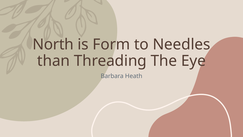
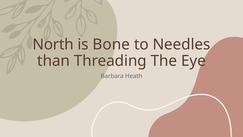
Form: Form -> Bone (111, 44)
